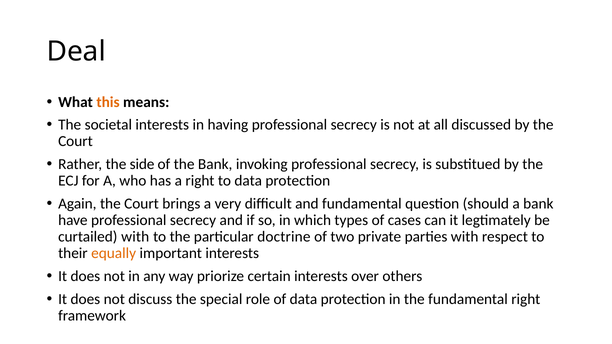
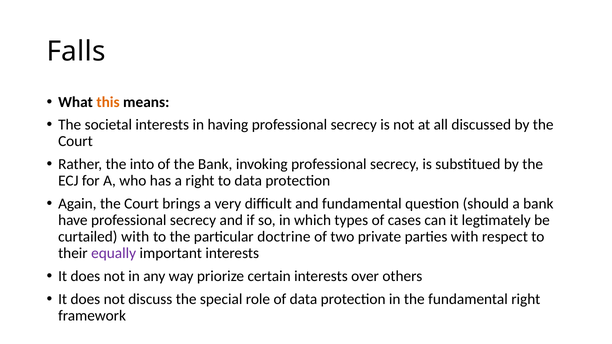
Deal: Deal -> Falls (76, 51)
side: side -> into (142, 164)
equally colour: orange -> purple (114, 253)
